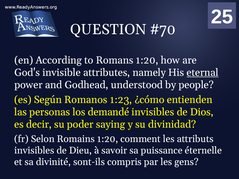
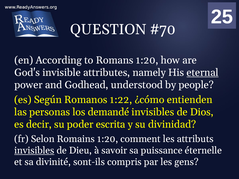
1:23: 1:23 -> 1:22 (121, 100)
saying: saying -> escrita (111, 125)
invisibles underline: none -> present (34, 151)
